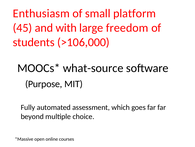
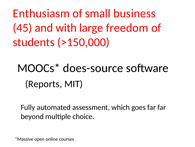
platform: platform -> business (135, 13)
>106,000: >106,000 -> >150,000 (83, 42)
what-source: what-source -> does-source (93, 68)
Purpose: Purpose -> Reports (44, 83)
